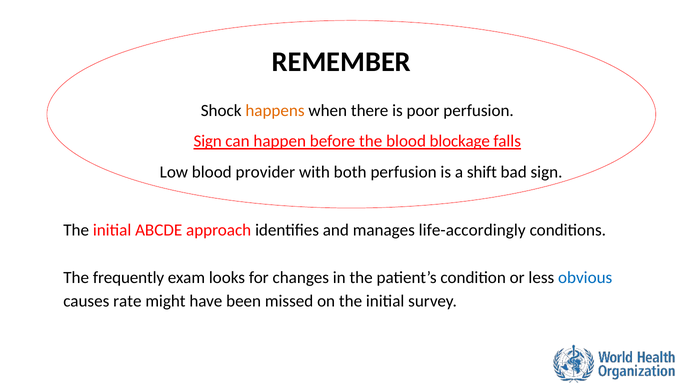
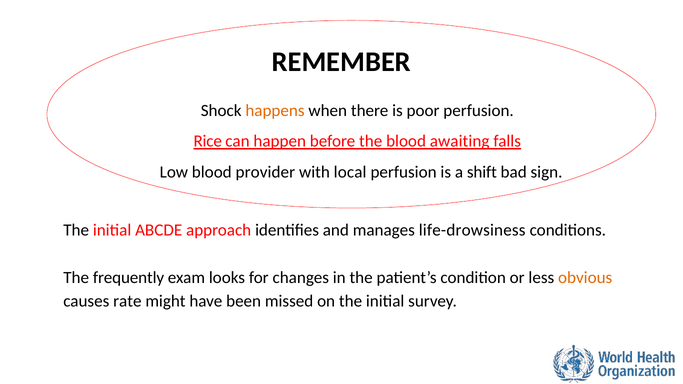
Sign: Sign -> Rice (208, 141)
blockage: blockage -> awaiting (460, 141)
both: both -> local (350, 172)
life-accordingly: life-accordingly -> life-drowsiness (472, 230)
obvious colour: blue -> orange (585, 278)
